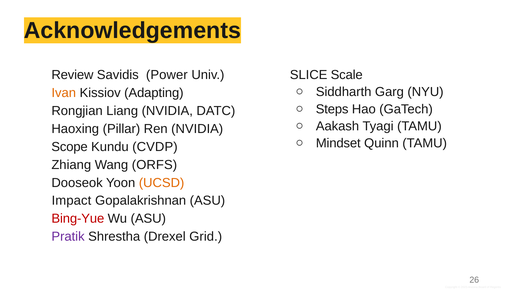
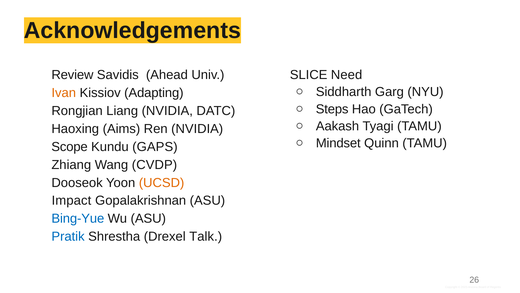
Power: Power -> Ahead (167, 75)
Scale: Scale -> Need (347, 75)
Pillar: Pillar -> Aims (121, 129)
CVDP: CVDP -> GAPS (155, 147)
ORFS: ORFS -> CVDP (154, 164)
Bing-Yue colour: red -> blue (78, 218)
Pratik colour: purple -> blue (68, 236)
Grid: Grid -> Talk (206, 236)
